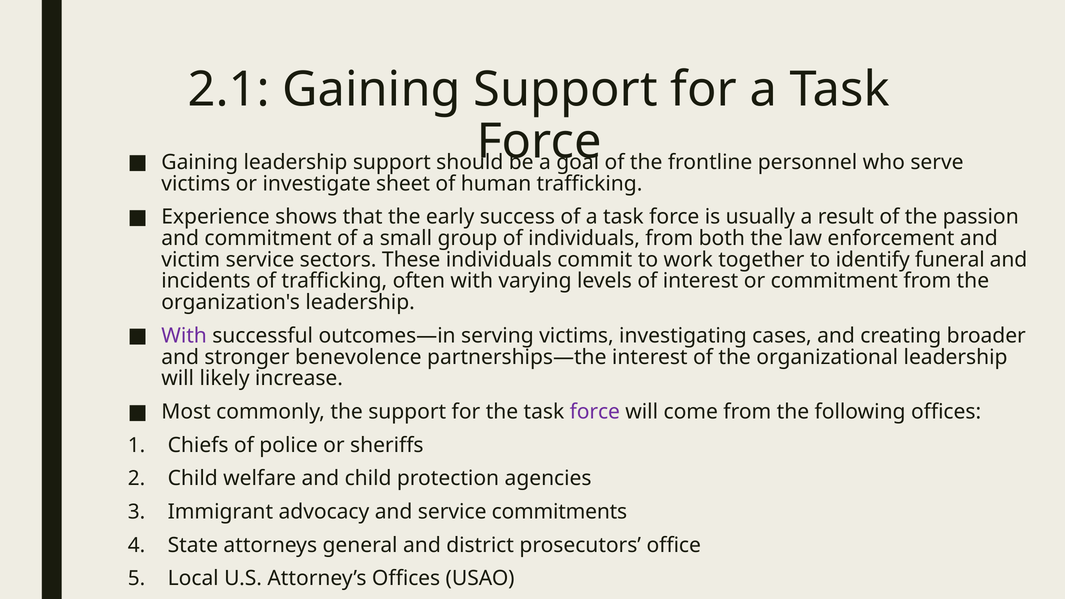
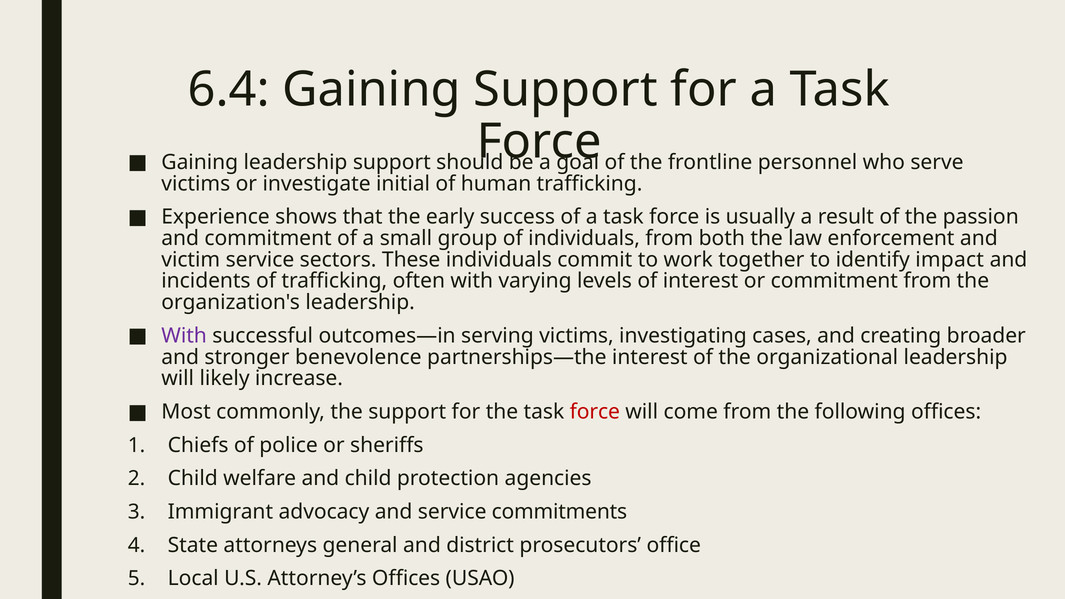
2.1: 2.1 -> 6.4 (229, 89)
sheet: sheet -> initial (403, 184)
funeral: funeral -> impact (950, 260)
force colour: purple -> red (595, 412)
